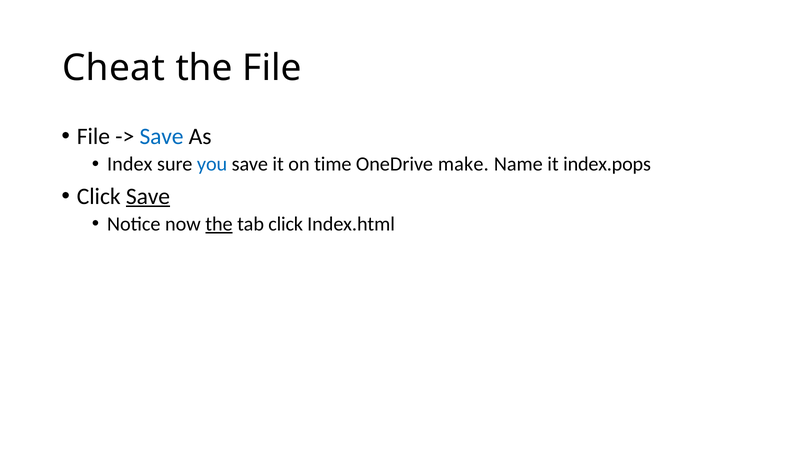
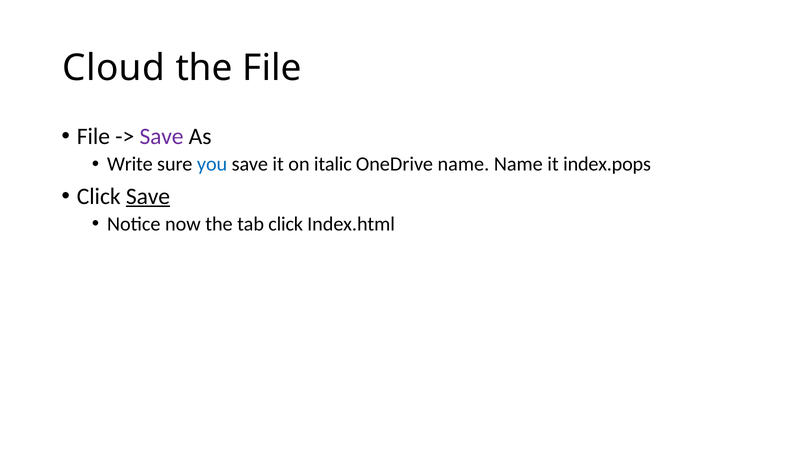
Cheat: Cheat -> Cloud (114, 68)
Save colour: blue -> purple (162, 137)
Index: Index -> Write (130, 164)
time: time -> italic (333, 164)
OneDrive make: make -> name (463, 164)
the underline: present -> none (219, 224)
